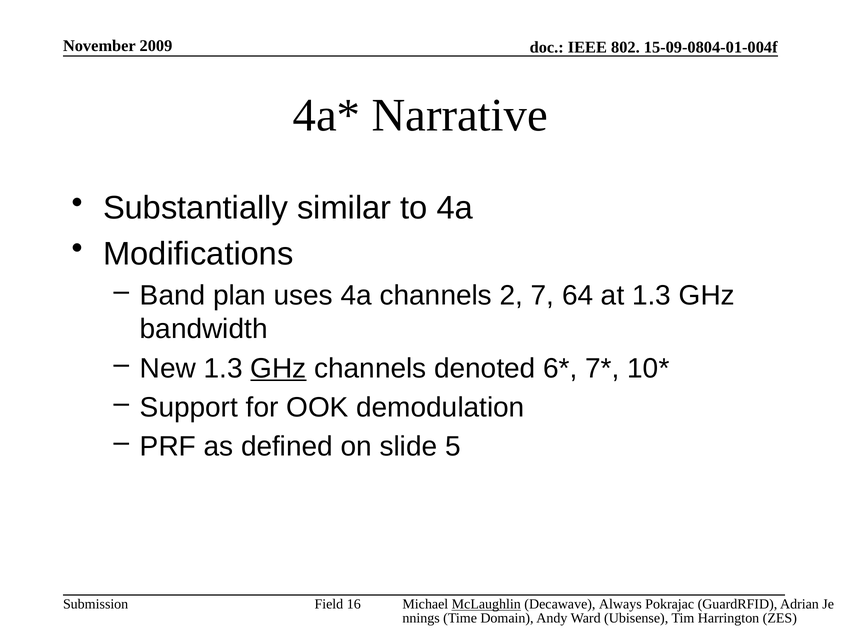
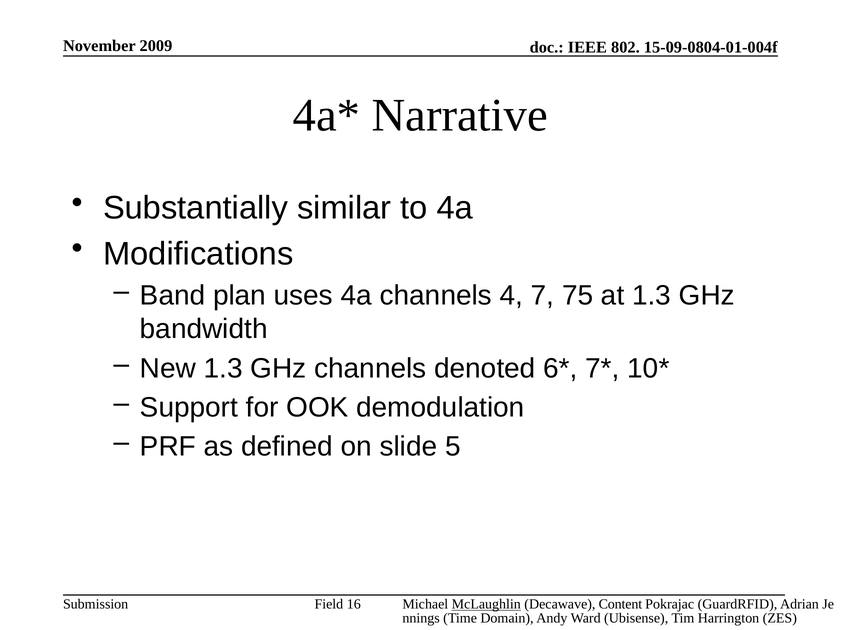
2: 2 -> 4 (511, 296)
64: 64 -> 75 (578, 296)
GHz underline: present -> none (278, 369)
Always: Always -> Content (620, 605)
